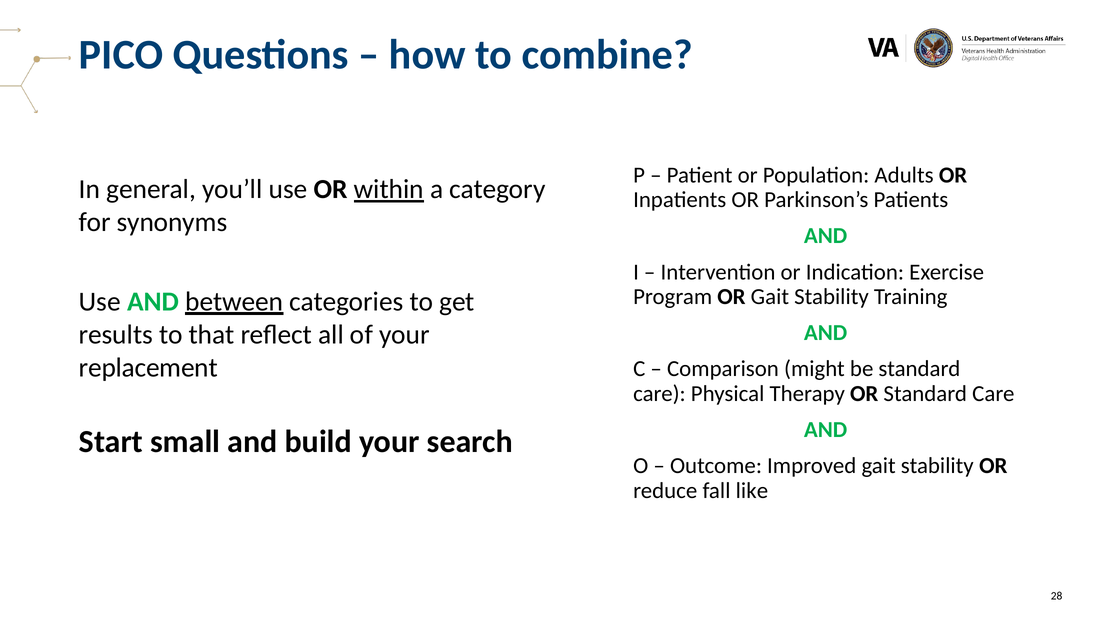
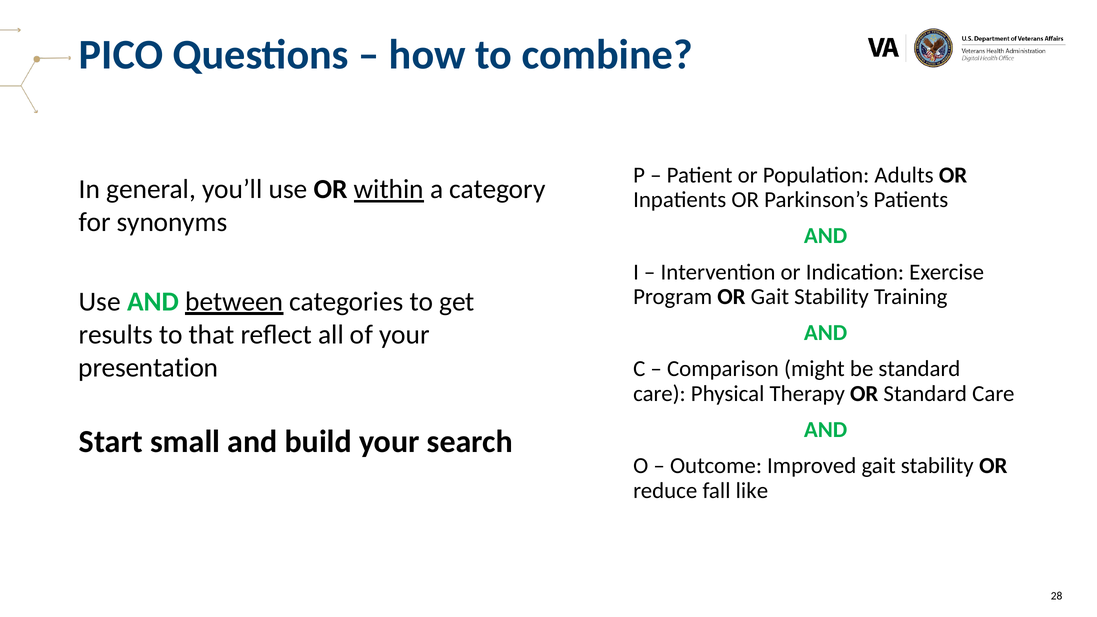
replacement: replacement -> presentation (148, 368)
